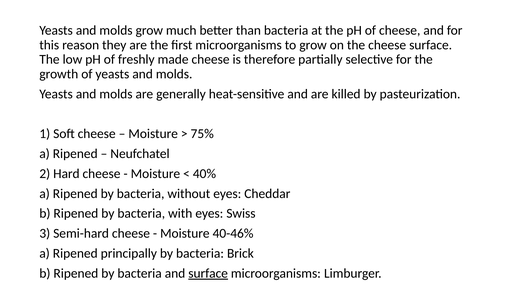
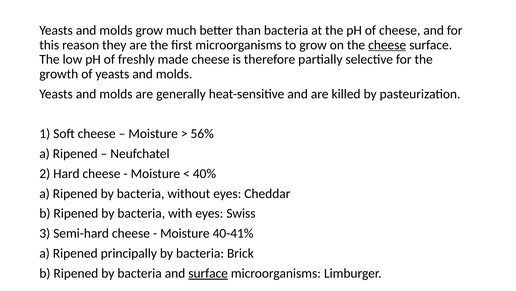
cheese underline: none -> present (387, 45)
75%: 75% -> 56% (202, 133)
40-46%: 40-46% -> 40-41% (233, 233)
